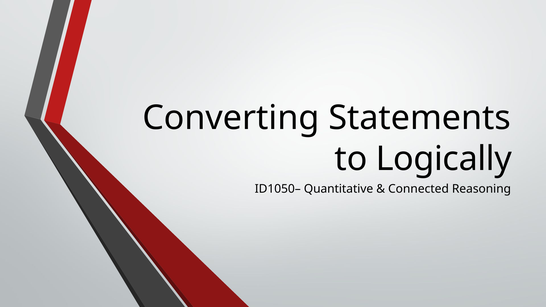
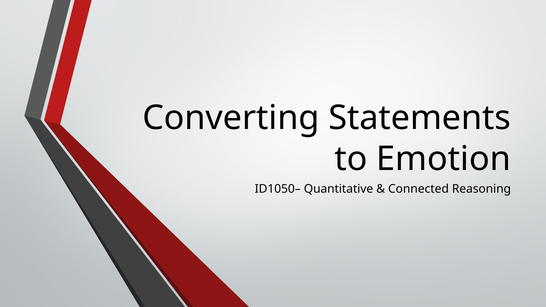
Logically: Logically -> Emotion (444, 159)
